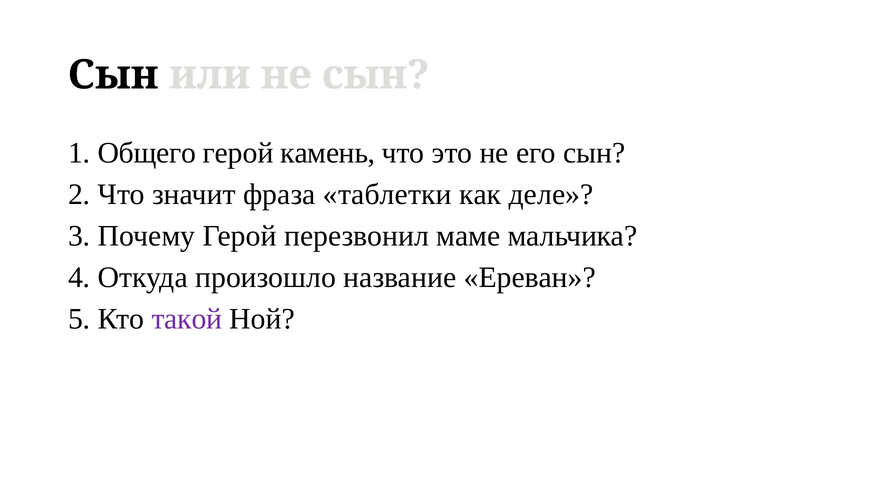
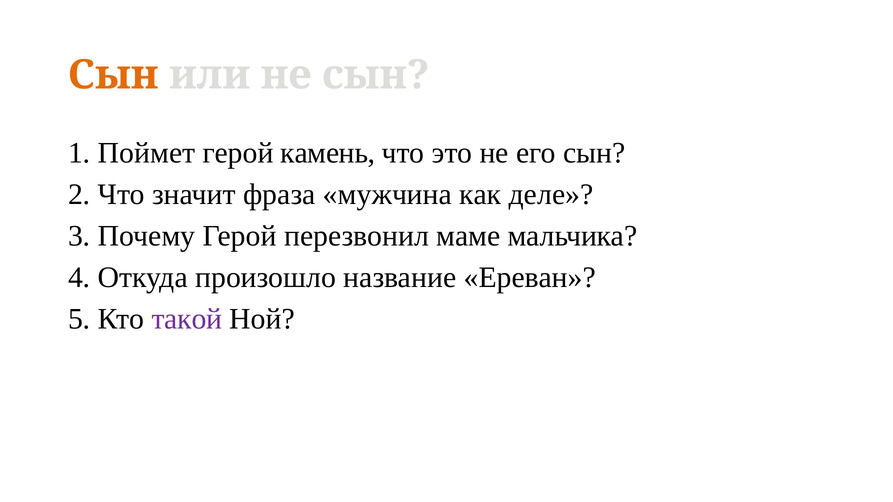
Сын colour: black -> orange (113, 75)
Общего: Общего -> Поймет (147, 153)
таблетки: таблетки -> мужчина (387, 194)
